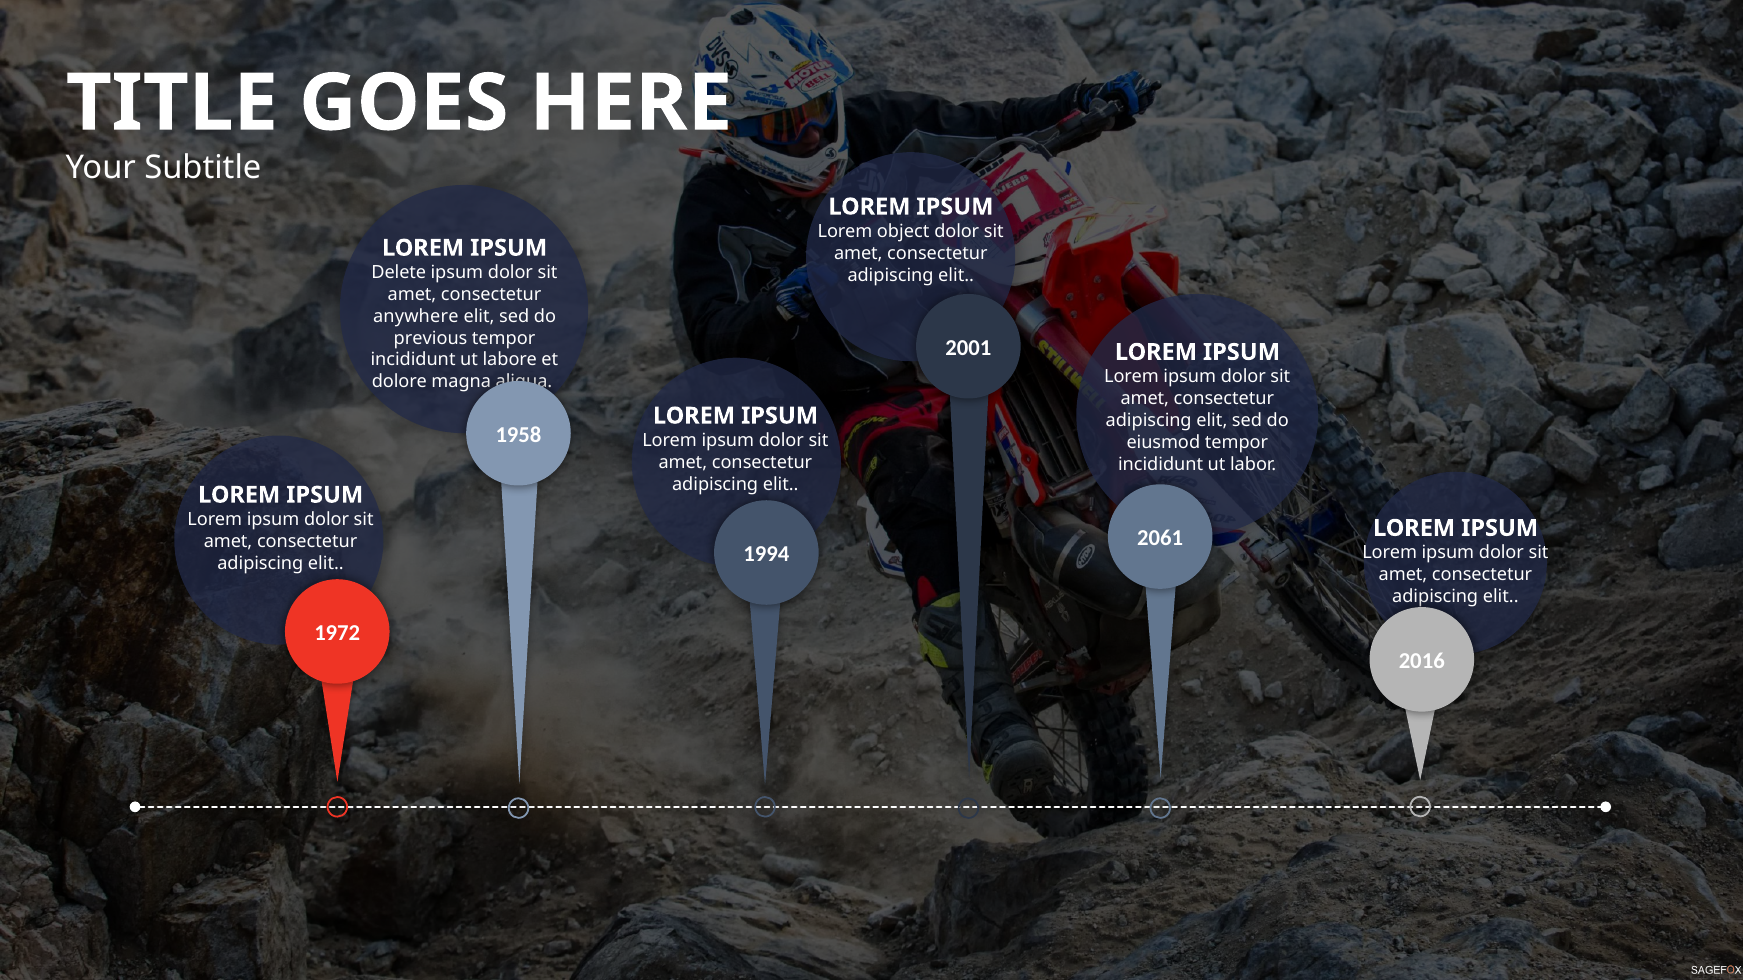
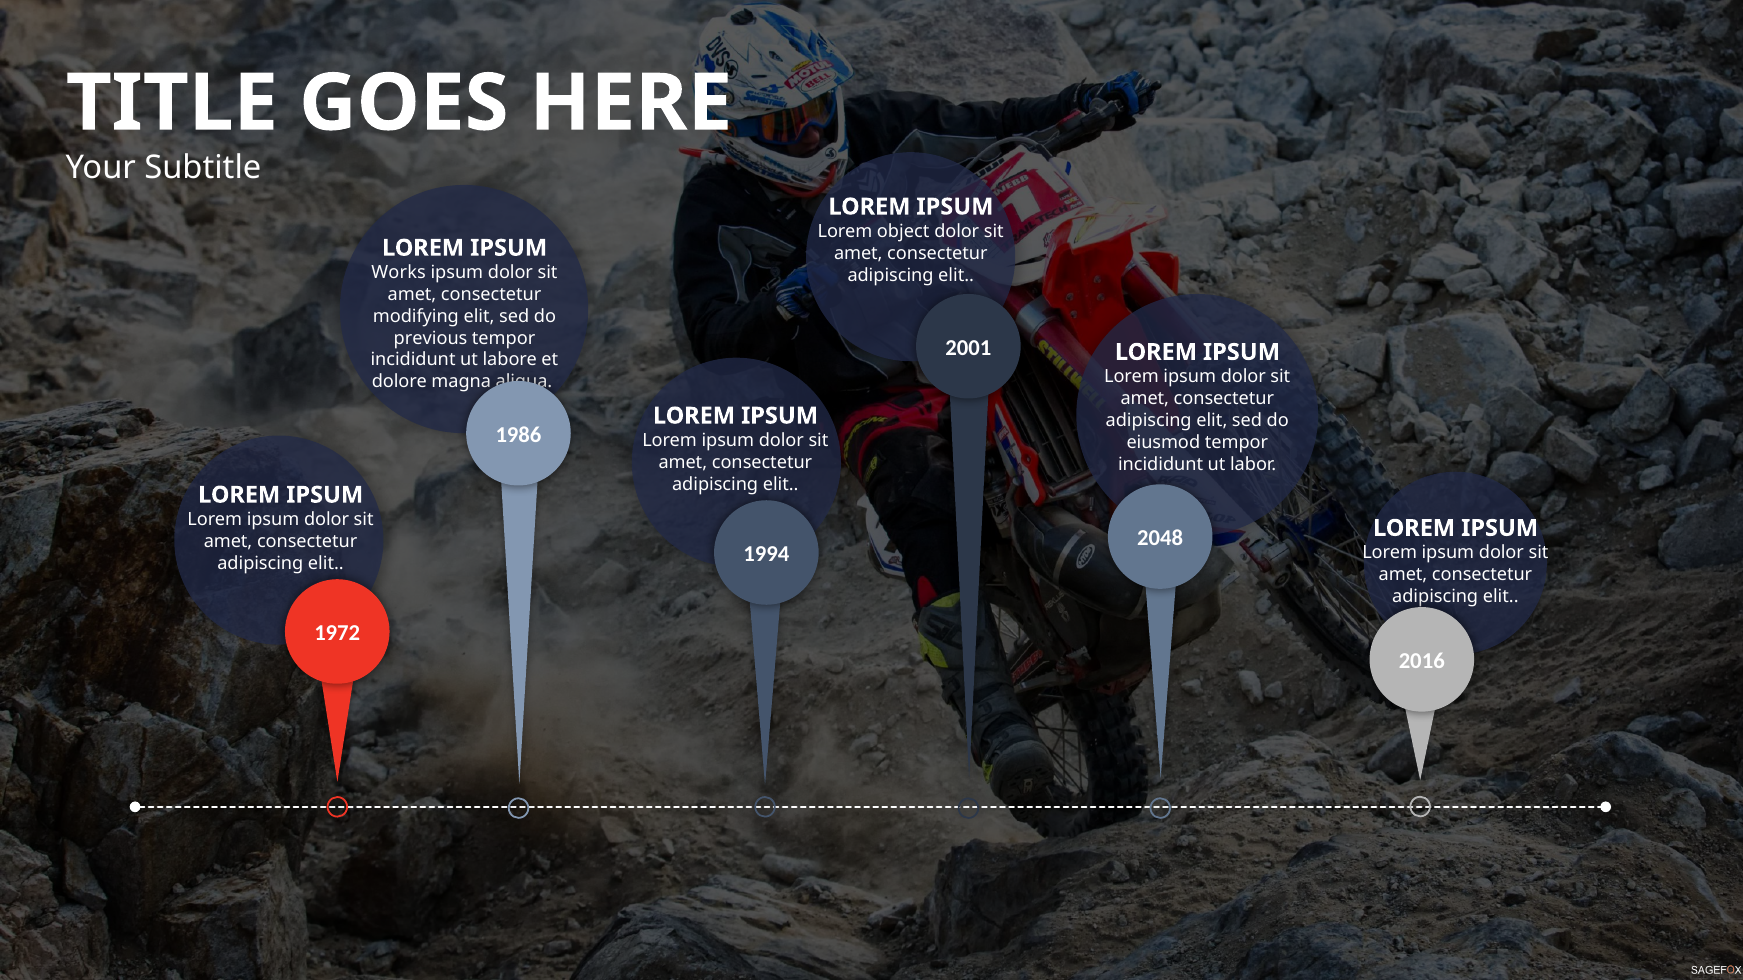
Delete: Delete -> Works (399, 273)
anywhere: anywhere -> modifying (416, 316)
1958: 1958 -> 1986 (518, 435)
2061: 2061 -> 2048 (1160, 538)
